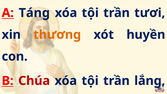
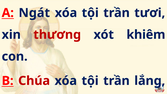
Táng: Táng -> Ngát (34, 13)
thương colour: orange -> red (57, 35)
huyền: huyền -> khiêm (146, 35)
